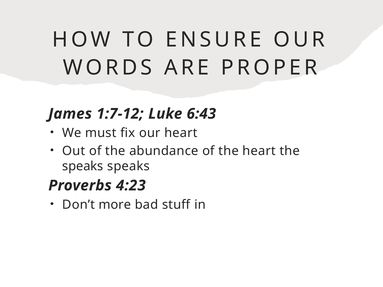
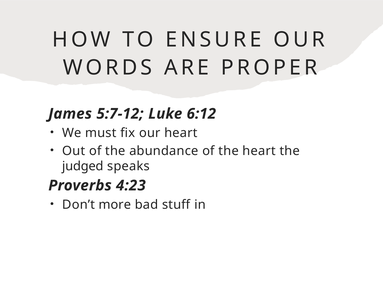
1:7-12: 1:7-12 -> 5:7-12 (120, 114)
6:43: 6:43 -> 6:12 (201, 114)
speaks: speaks -> judged (83, 166)
